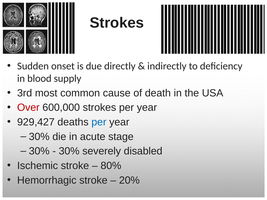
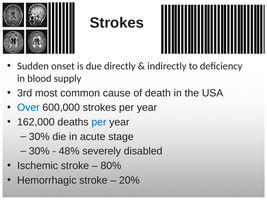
Over colour: red -> blue (28, 108)
929,427: 929,427 -> 162,000 (36, 122)
30%: 30% -> 48% (69, 151)
